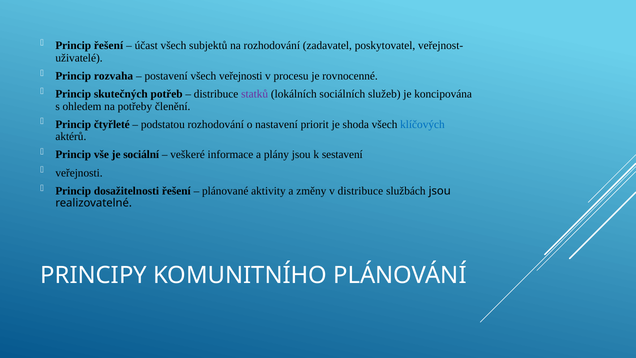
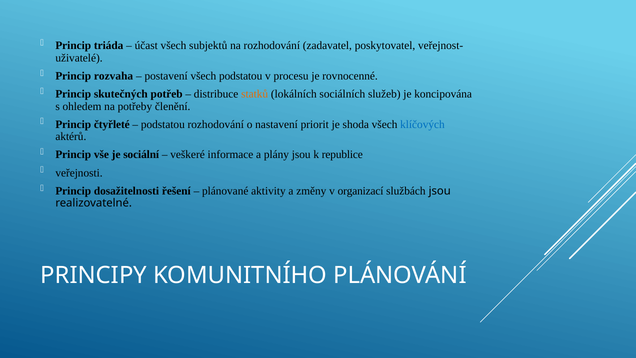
Princip řešení: řešení -> triáda (109, 46)
všech veřejnosti: veřejnosti -> podstatou (241, 76)
statků colour: purple -> orange (255, 94)
sestavení: sestavení -> republice (342, 155)
v distribuce: distribuce -> organizací (361, 191)
